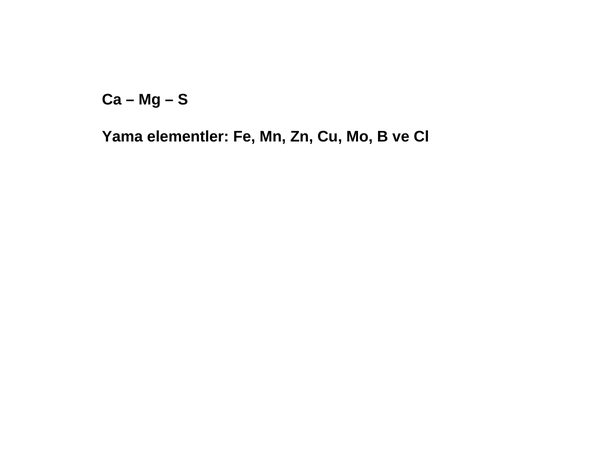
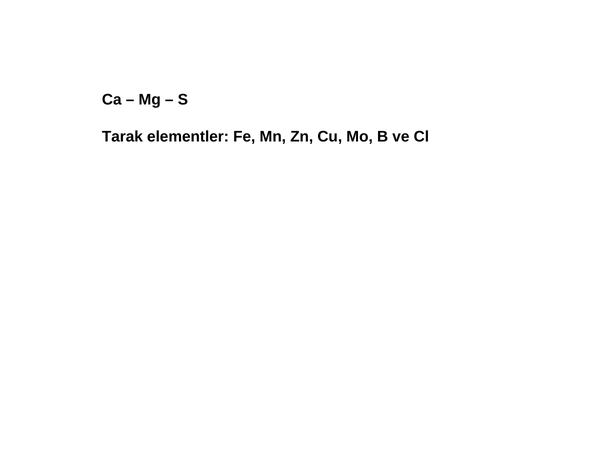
Yama: Yama -> Tarak (122, 136)
